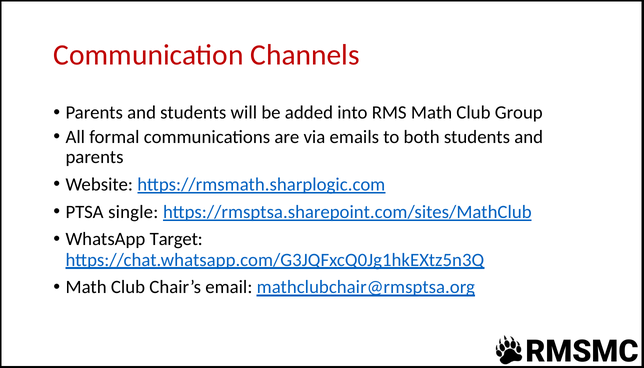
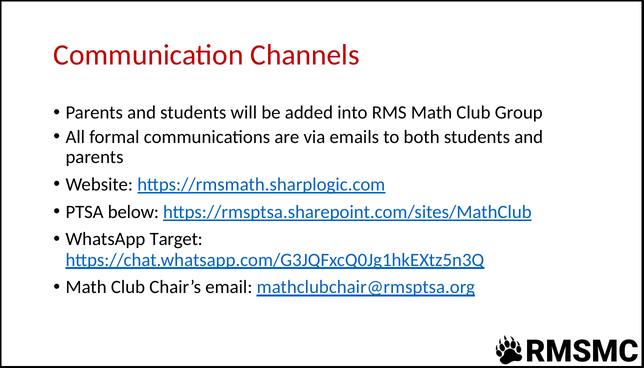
single: single -> below (133, 212)
